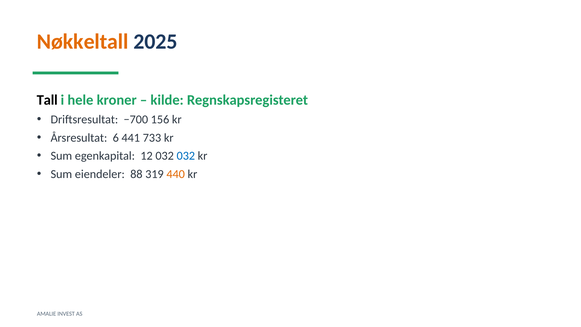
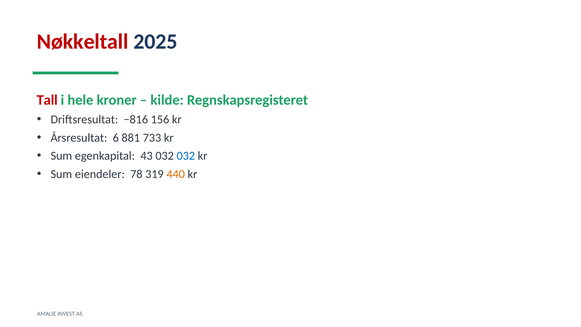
Nøkkeltall colour: orange -> red (83, 41)
Tall colour: black -> red (47, 100)
−700: −700 -> −816 (136, 119)
441: 441 -> 881 (131, 138)
12: 12 -> 43 (147, 156)
88: 88 -> 78 (136, 174)
